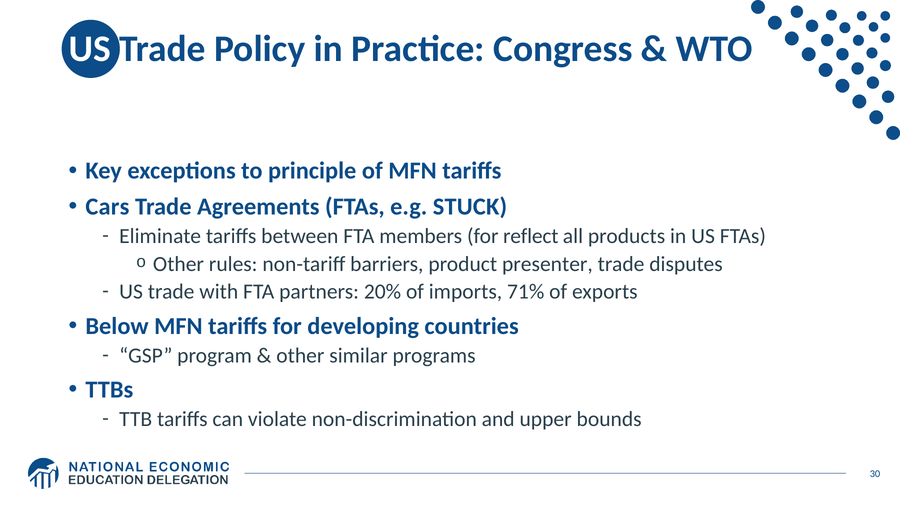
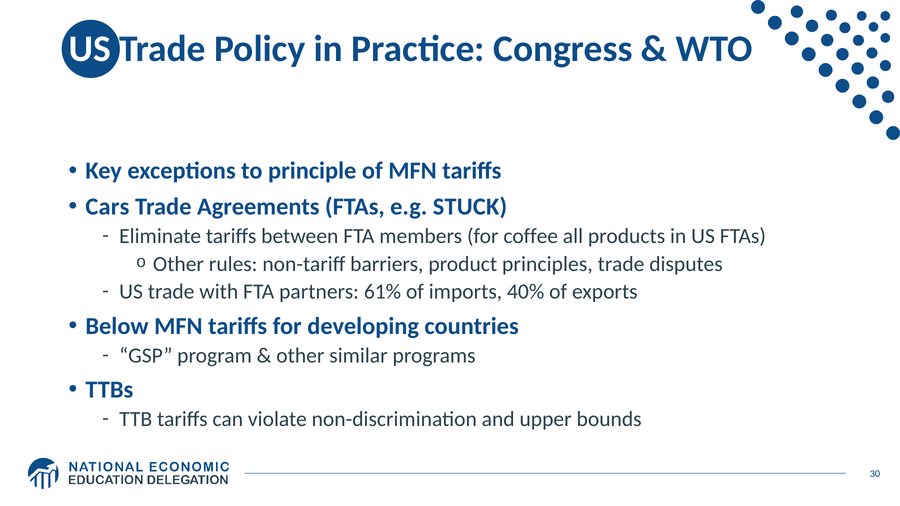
reflect: reflect -> coffee (531, 236)
presenter: presenter -> principles (547, 264)
20%: 20% -> 61% (382, 292)
71%: 71% -> 40% (526, 292)
